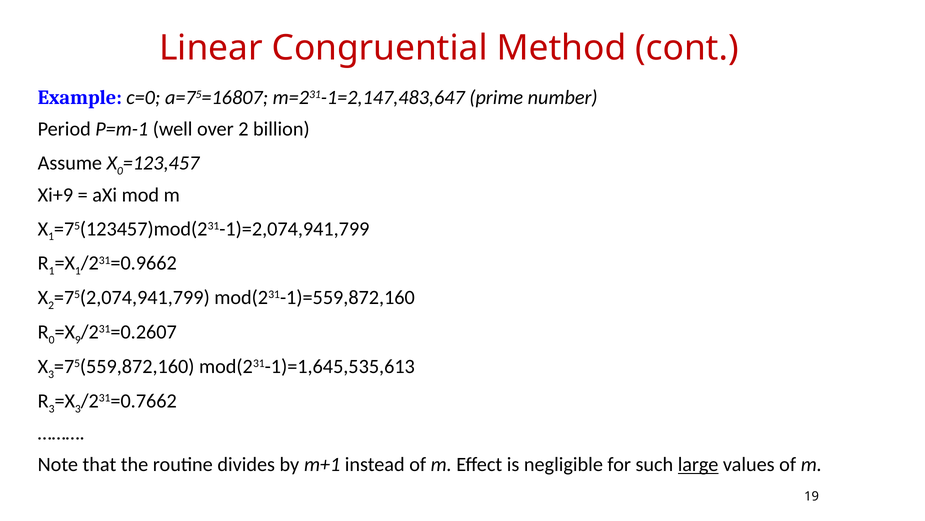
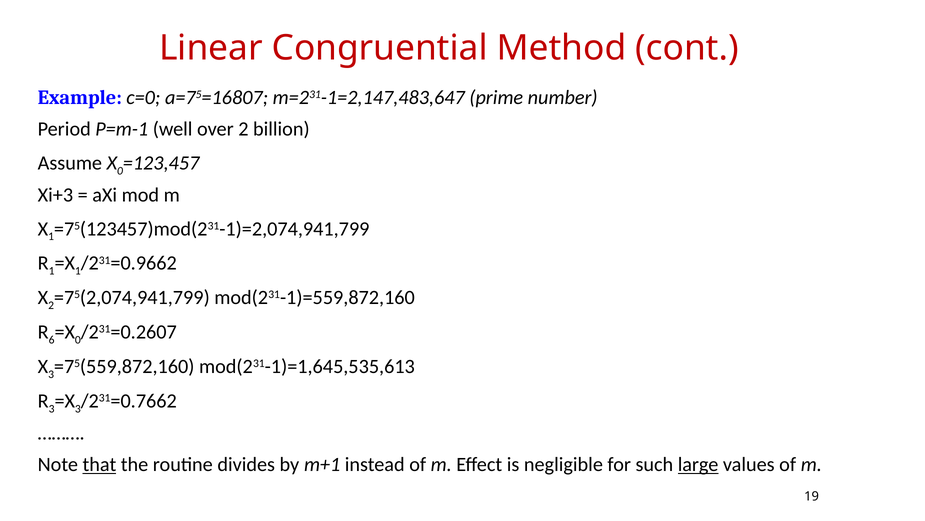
Xi+9: Xi+9 -> Xi+3 (55, 195)
0: 0 -> 6 (52, 340)
9: 9 -> 0 (78, 340)
that underline: none -> present (99, 464)
